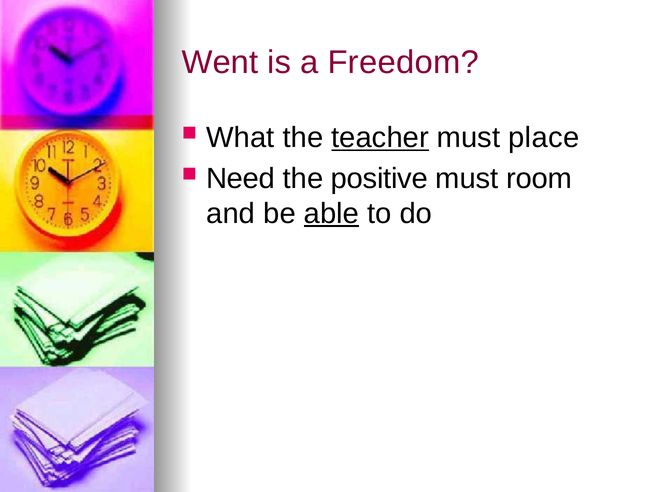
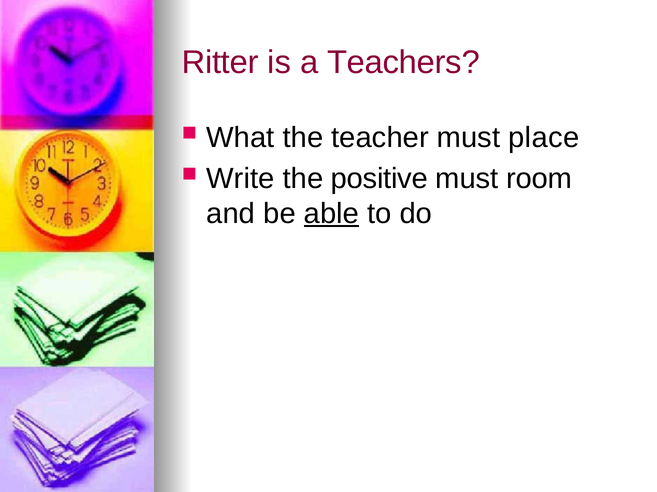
Went: Went -> Ritter (220, 63)
Freedom: Freedom -> Teachers (404, 63)
teacher underline: present -> none (380, 138)
Need: Need -> Write (240, 179)
